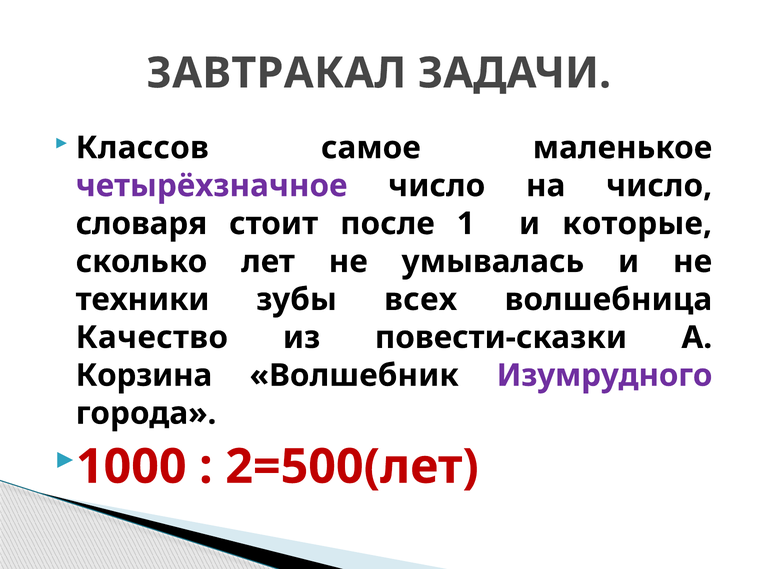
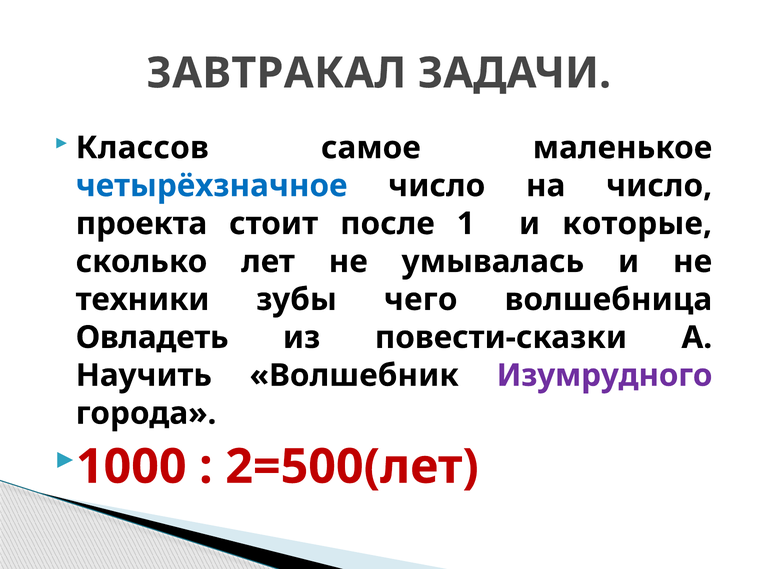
четырёхзначное colour: purple -> blue (212, 186)
словаря: словаря -> проекта (141, 223)
всех: всех -> чего (421, 299)
Качество: Качество -> Овладеть (152, 337)
Корзина: Корзина -> Научить (144, 375)
